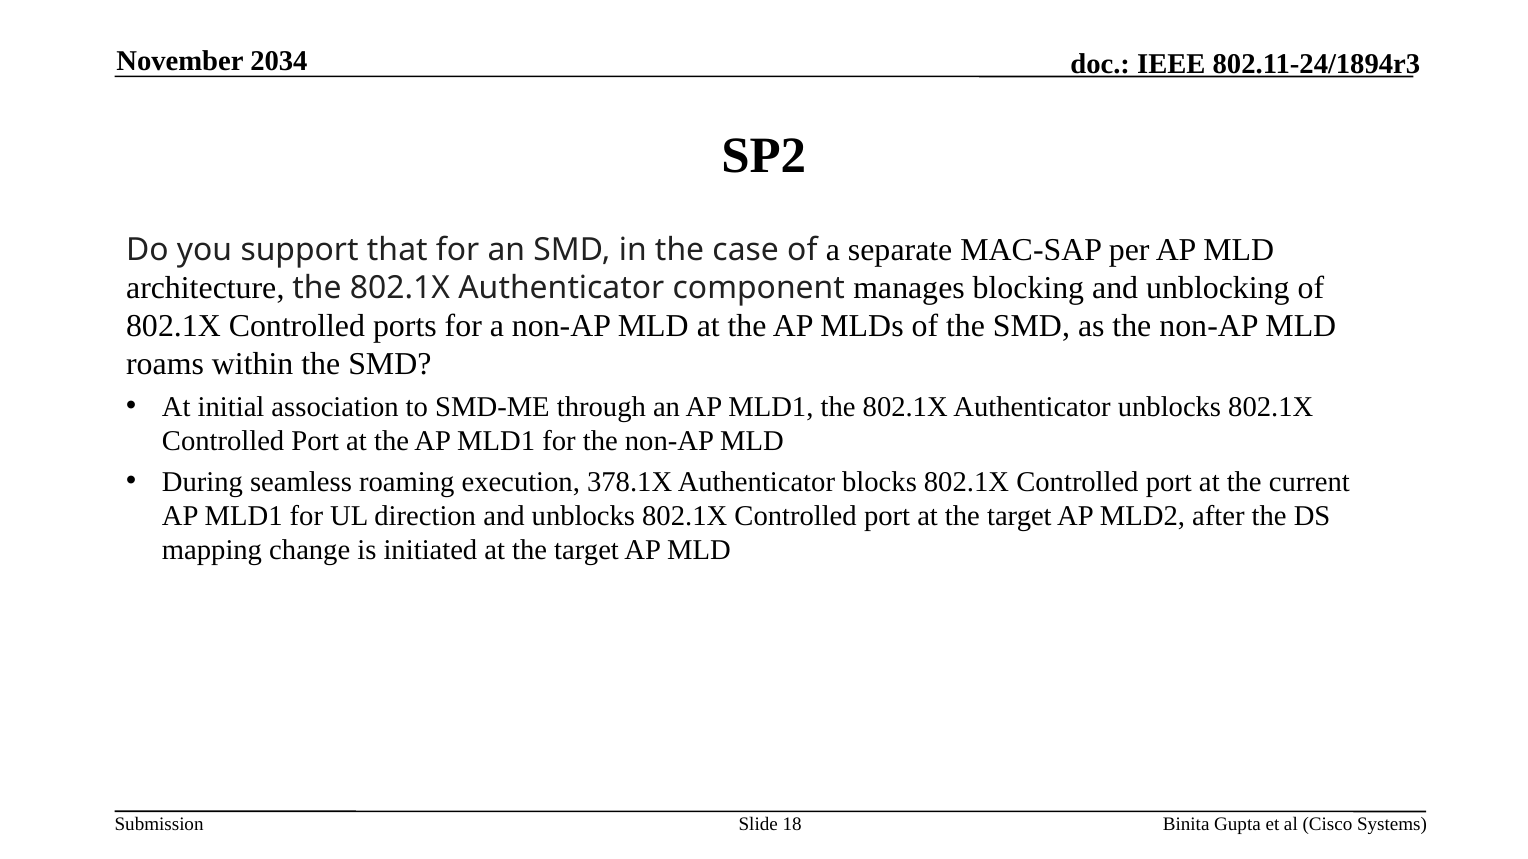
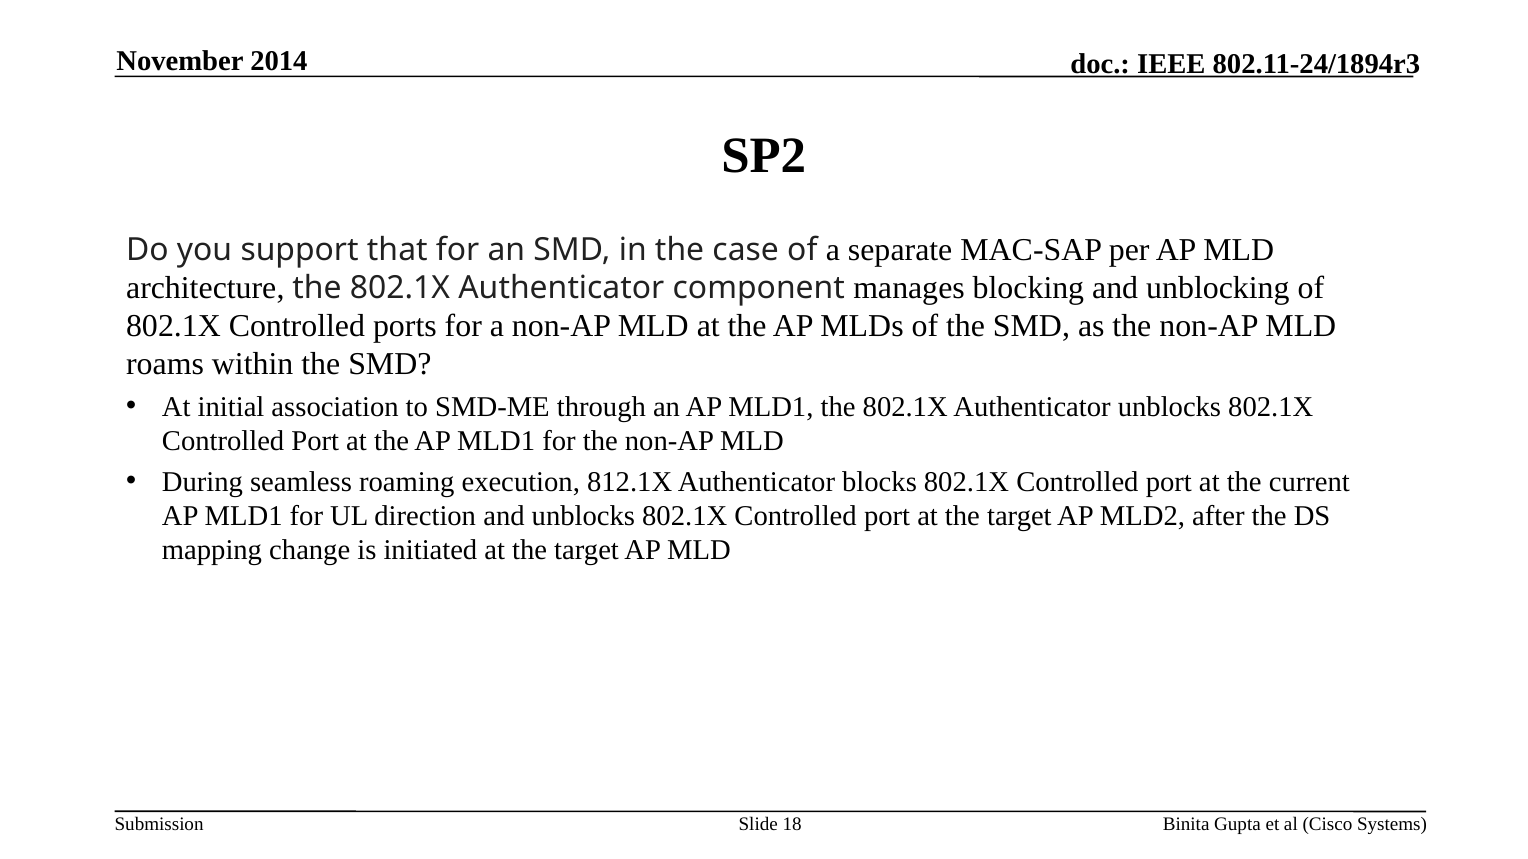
2034: 2034 -> 2014 (279, 61)
378.1X: 378.1X -> 812.1X (630, 482)
